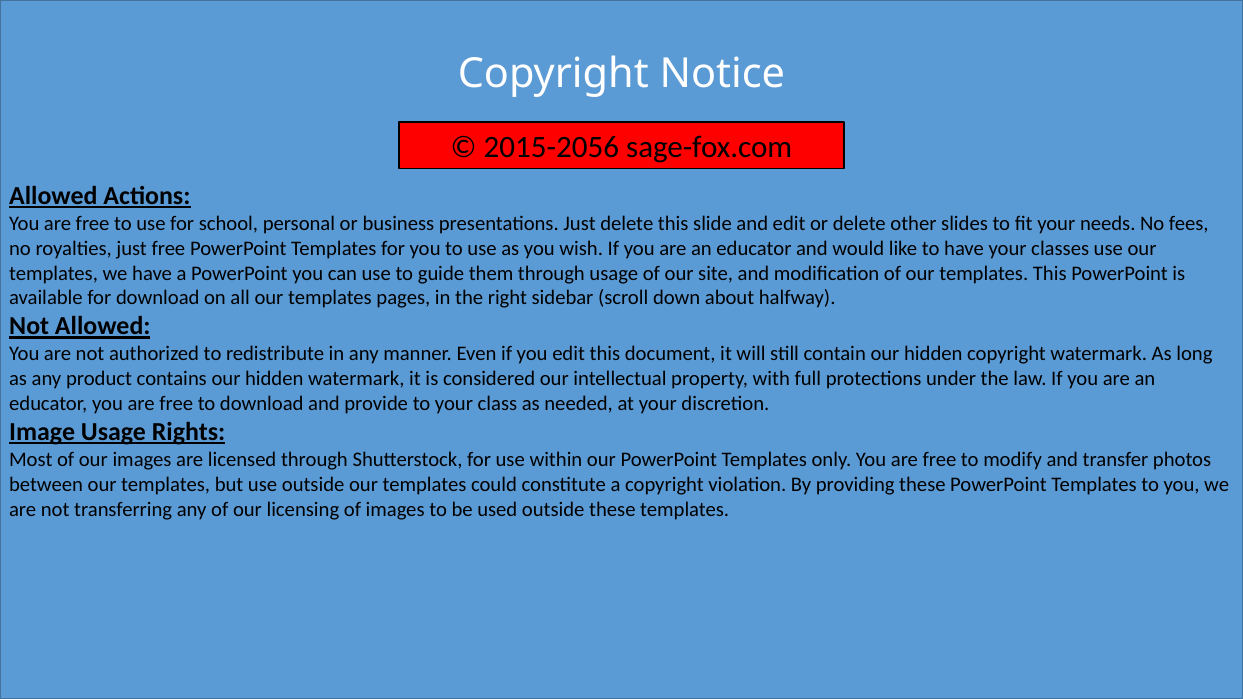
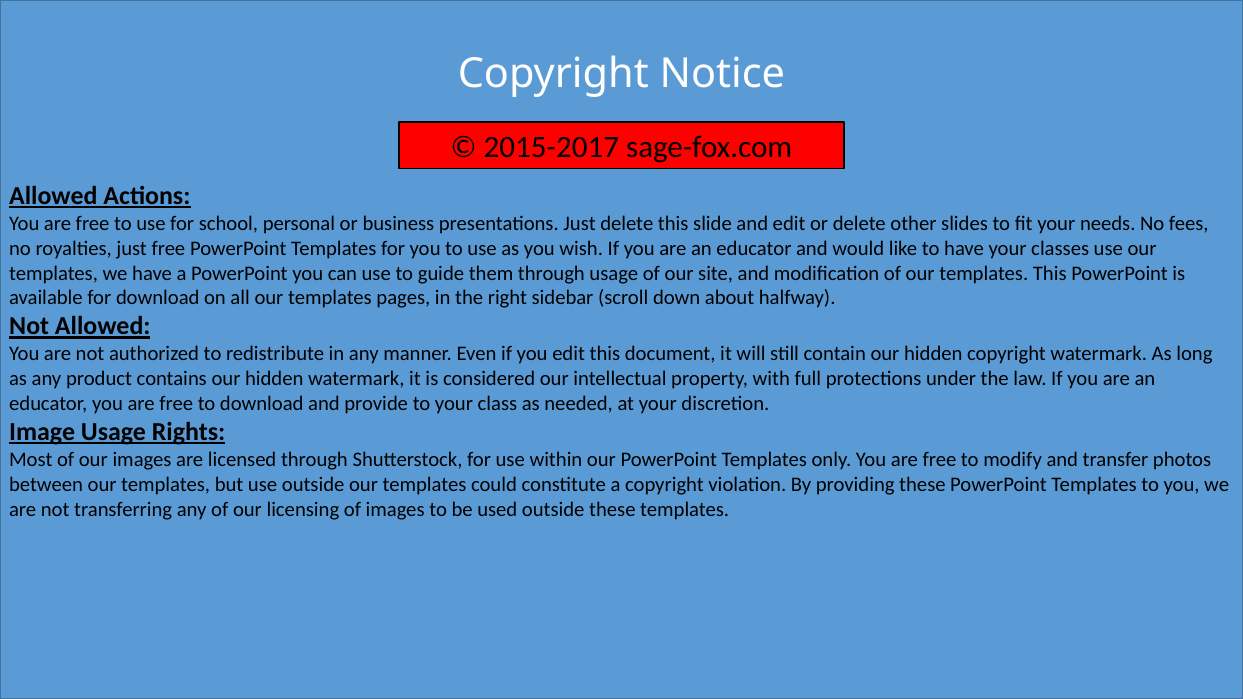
2015-2056: 2015-2056 -> 2015-2017 (551, 147)
